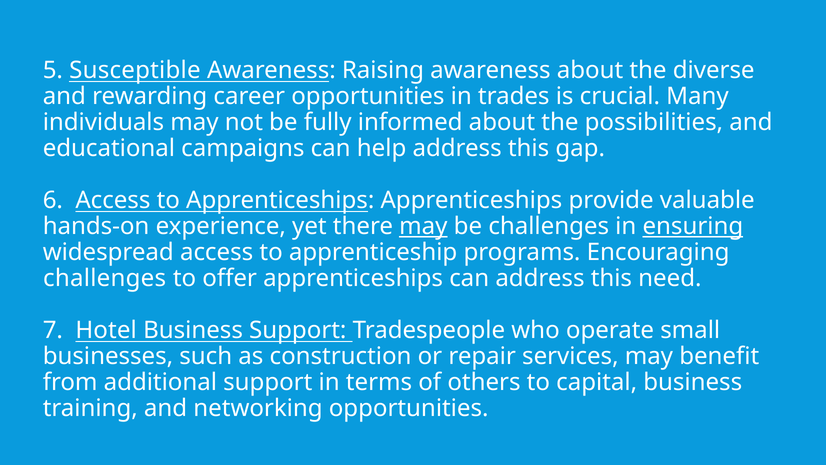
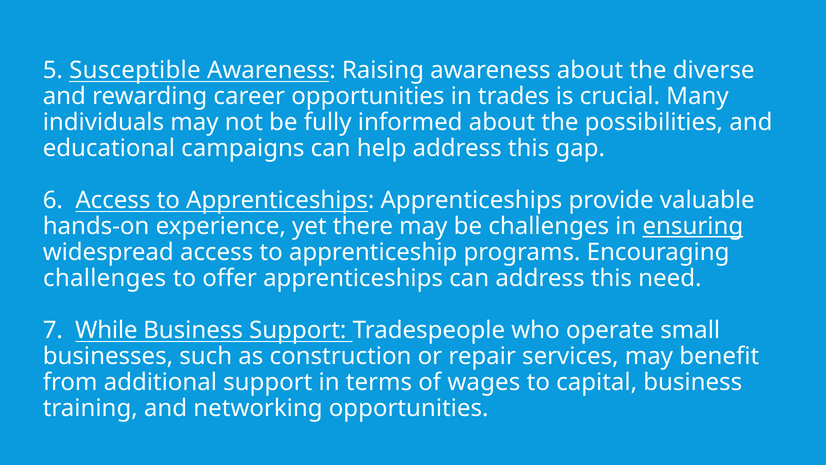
may underline: present -> none (423, 226)
Hotel: Hotel -> While (106, 330)
others: others -> wages (484, 382)
